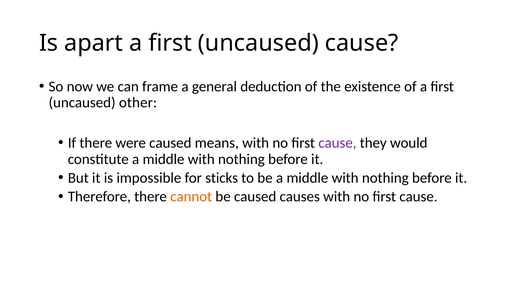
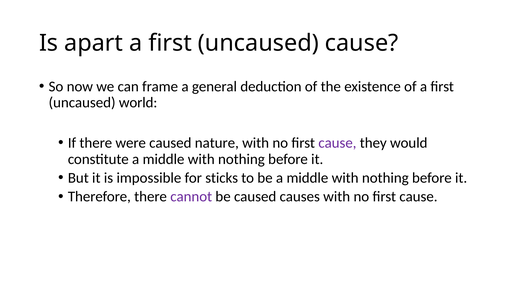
other: other -> world (138, 103)
means: means -> nature (217, 143)
cannot colour: orange -> purple (191, 197)
